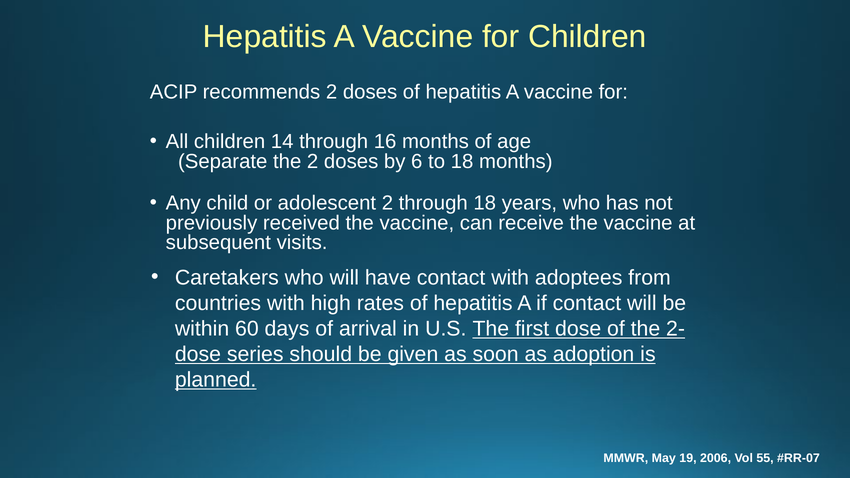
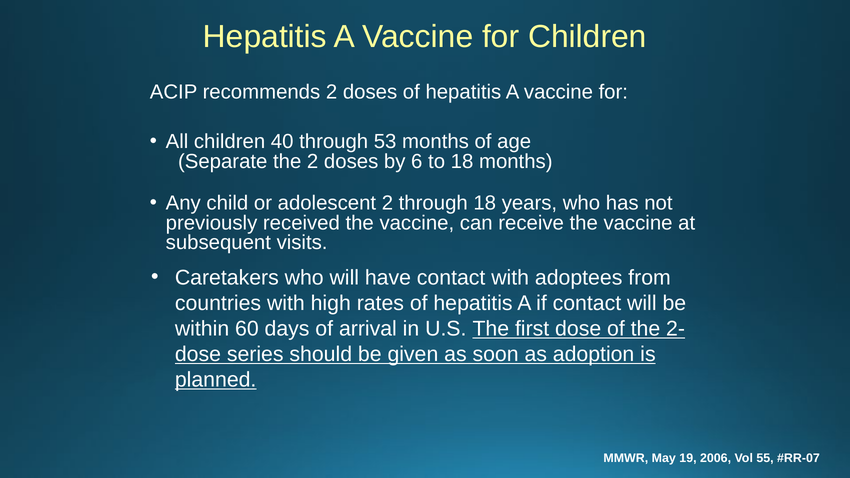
14: 14 -> 40 (282, 142)
16: 16 -> 53 (385, 142)
